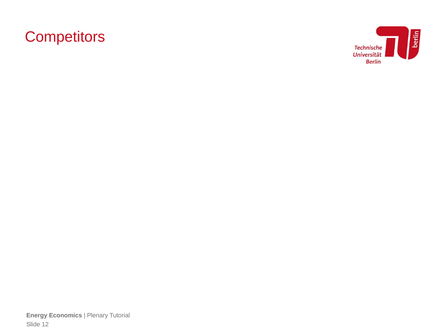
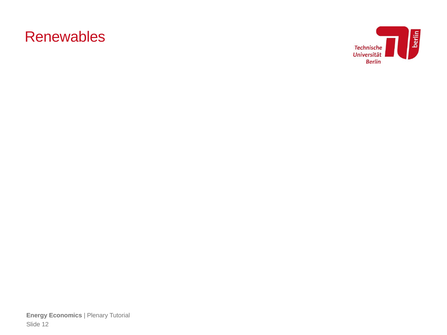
Competitors: Competitors -> Renewables (65, 37)
